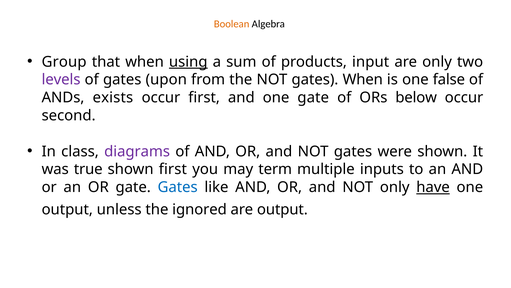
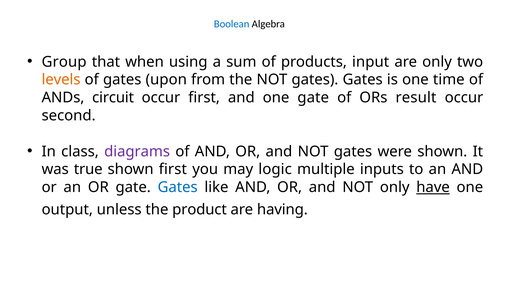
Boolean colour: orange -> blue (232, 24)
using underline: present -> none (188, 62)
levels colour: purple -> orange (61, 80)
gates When: When -> Gates (363, 80)
false: false -> time (449, 80)
exists: exists -> circuit (113, 97)
below: below -> result (416, 97)
term: term -> logic (275, 169)
ignored: ignored -> product (200, 209)
are output: output -> having (282, 209)
